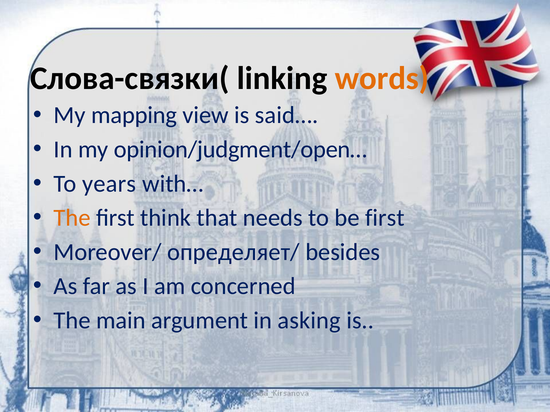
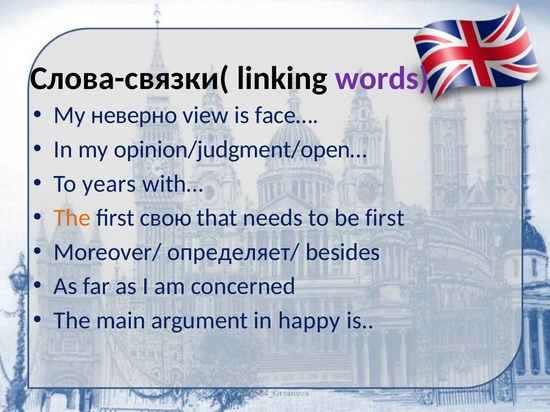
words colour: orange -> purple (382, 78)
mapping: mapping -> неверно (134, 115)
said…: said… -> face… (287, 115)
think: think -> свою (166, 218)
asking: asking -> happy (309, 321)
